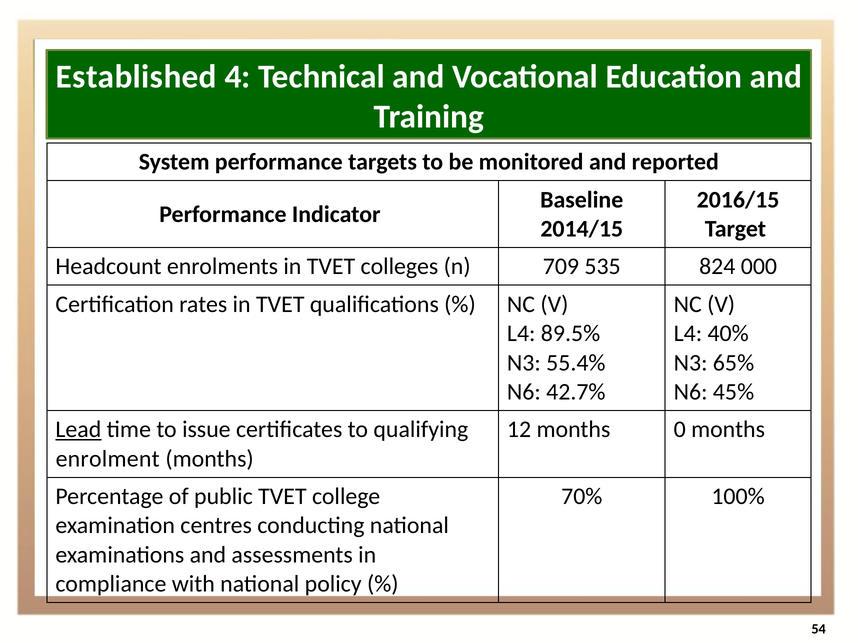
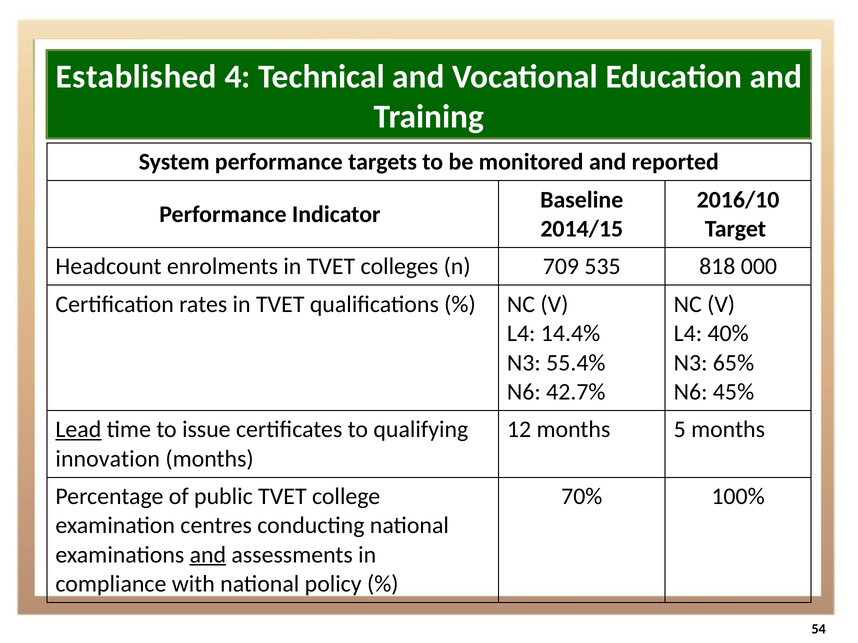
2016/15: 2016/15 -> 2016/10 (738, 200)
824: 824 -> 818 (717, 267)
89.5%: 89.5% -> 14.4% (571, 334)
0: 0 -> 5 (680, 430)
enrolment: enrolment -> innovation (108, 459)
and underline: none -> present (208, 555)
